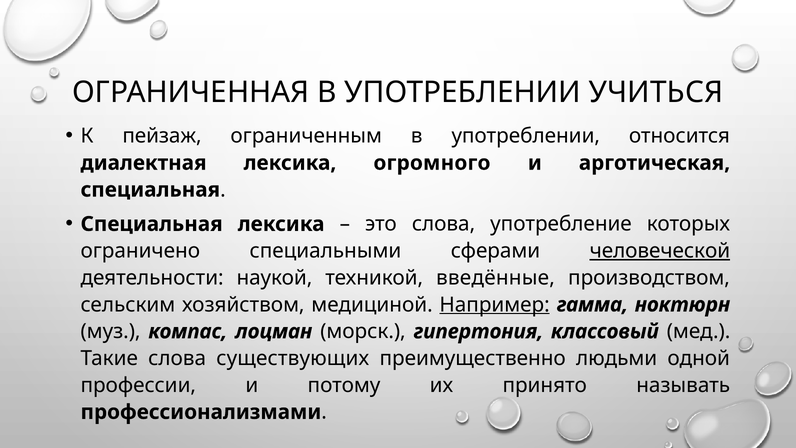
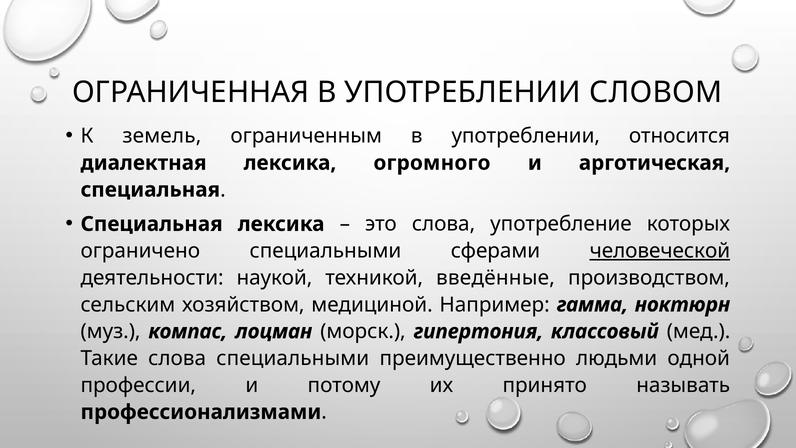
УЧИТЬСЯ: УЧИТЬСЯ -> СЛОВОМ (656, 92)
пейзаж: пейзаж -> земель (162, 136)
Например underline: present -> none (495, 304)
слова существующих: существующих -> специальными (293, 358)
